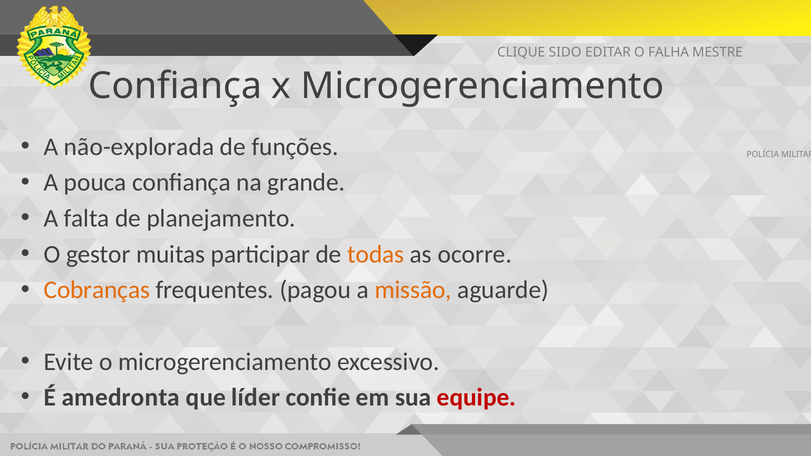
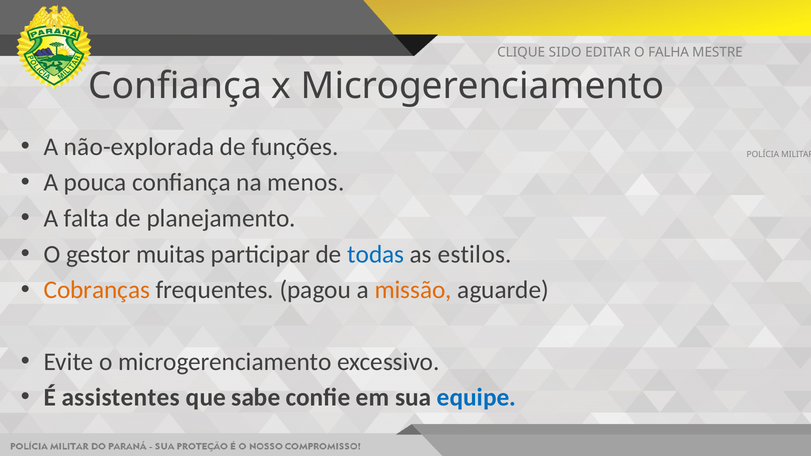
grande: grande -> menos (306, 183)
todas colour: orange -> blue (376, 254)
ocorre: ocorre -> estilos (475, 254)
amedronta: amedronta -> assistentes (121, 398)
líder: líder -> sabe (256, 398)
equipe colour: red -> blue (477, 398)
